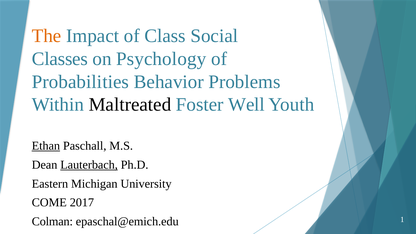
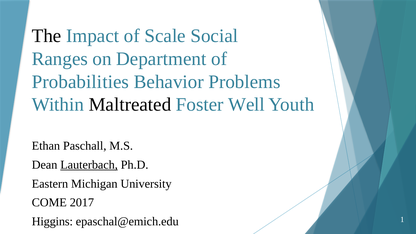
The colour: orange -> black (47, 36)
Class: Class -> Scale (165, 36)
Classes: Classes -> Ranges (60, 59)
Psychology: Psychology -> Department (161, 59)
Ethan underline: present -> none (46, 146)
Colman: Colman -> Higgins (52, 221)
